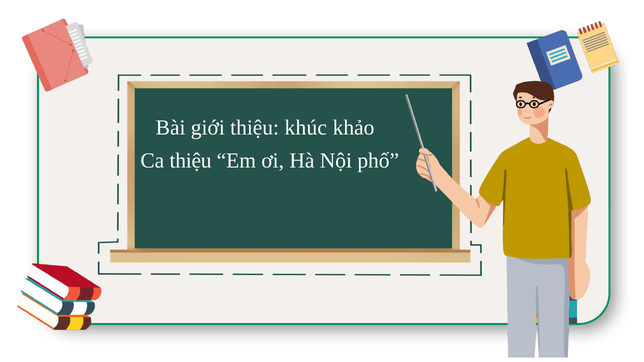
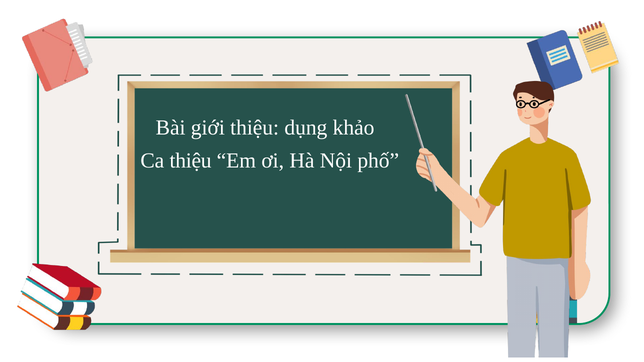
khúc: khúc -> dụng (306, 128)
